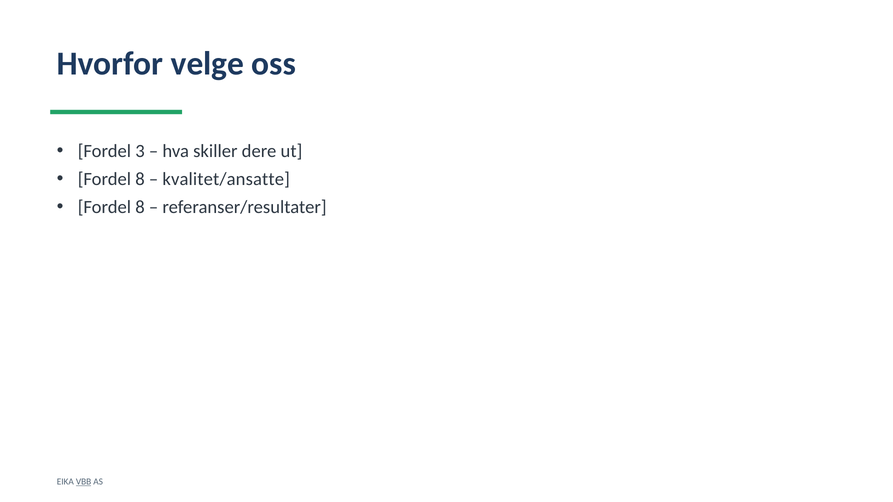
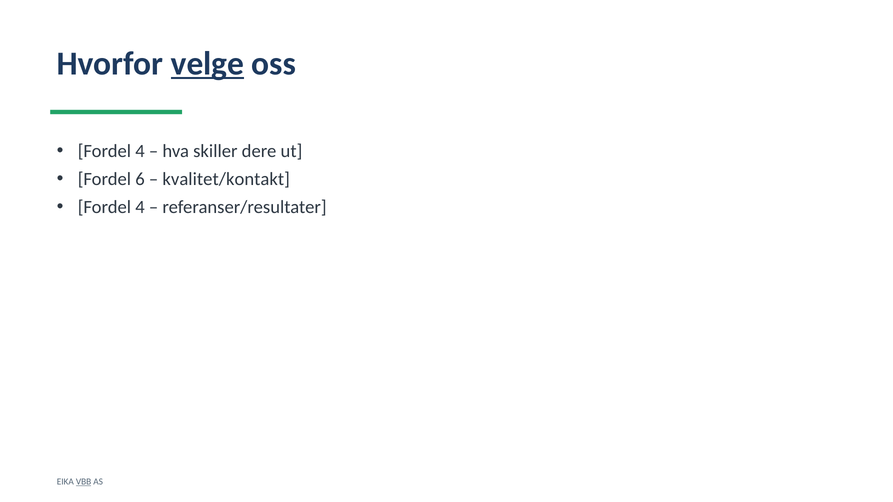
velge underline: none -> present (207, 64)
3: 3 -> 4 (140, 151)
8: 8 -> 6 (140, 179)
kvalitet/ansatte: kvalitet/ansatte -> kvalitet/kontakt (226, 179)
8: 8 -> 4 (140, 207)
